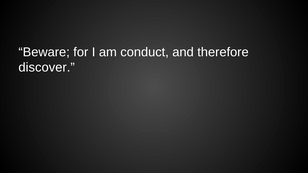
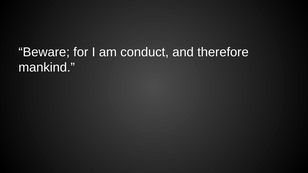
discover: discover -> mankind (47, 68)
